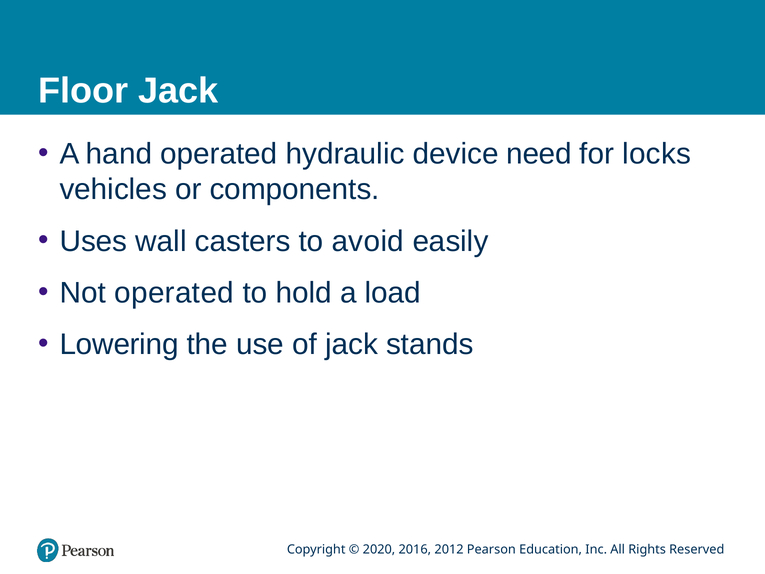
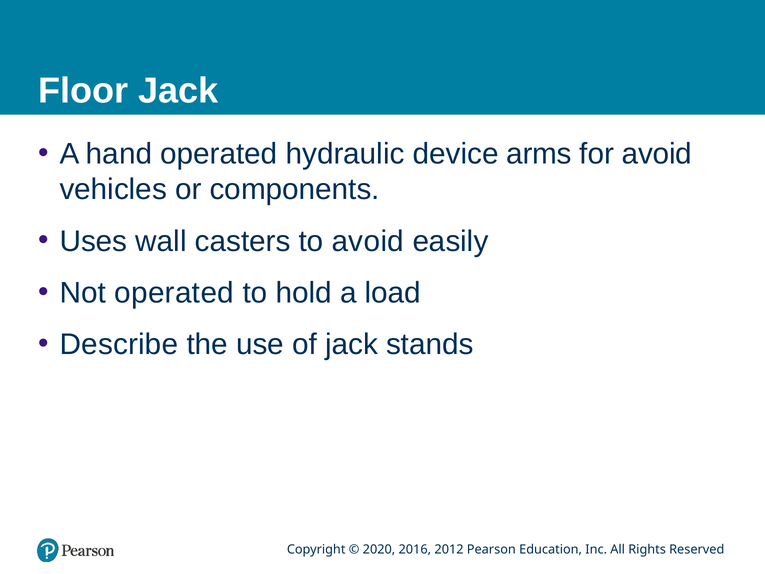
need: need -> arms (539, 154)
for locks: locks -> avoid (657, 154)
Lowering: Lowering -> Describe (119, 344)
